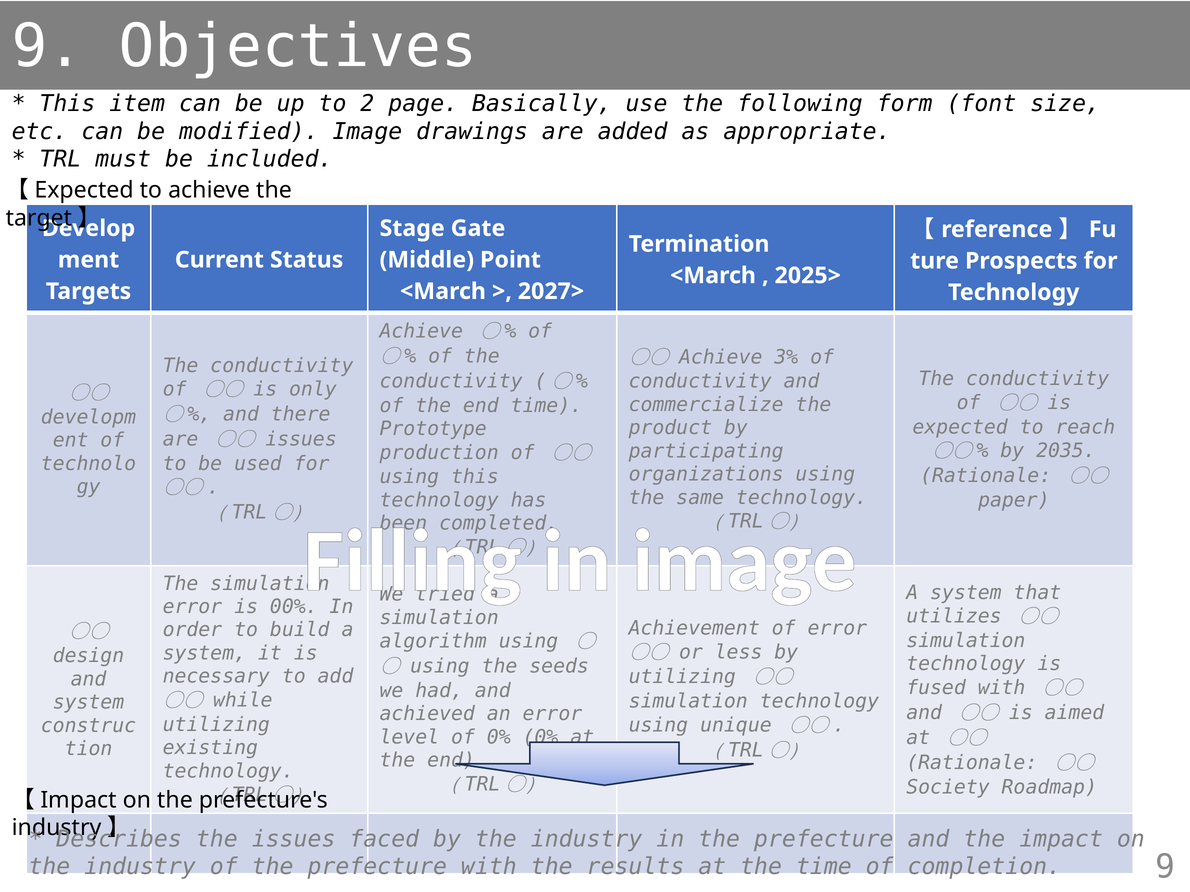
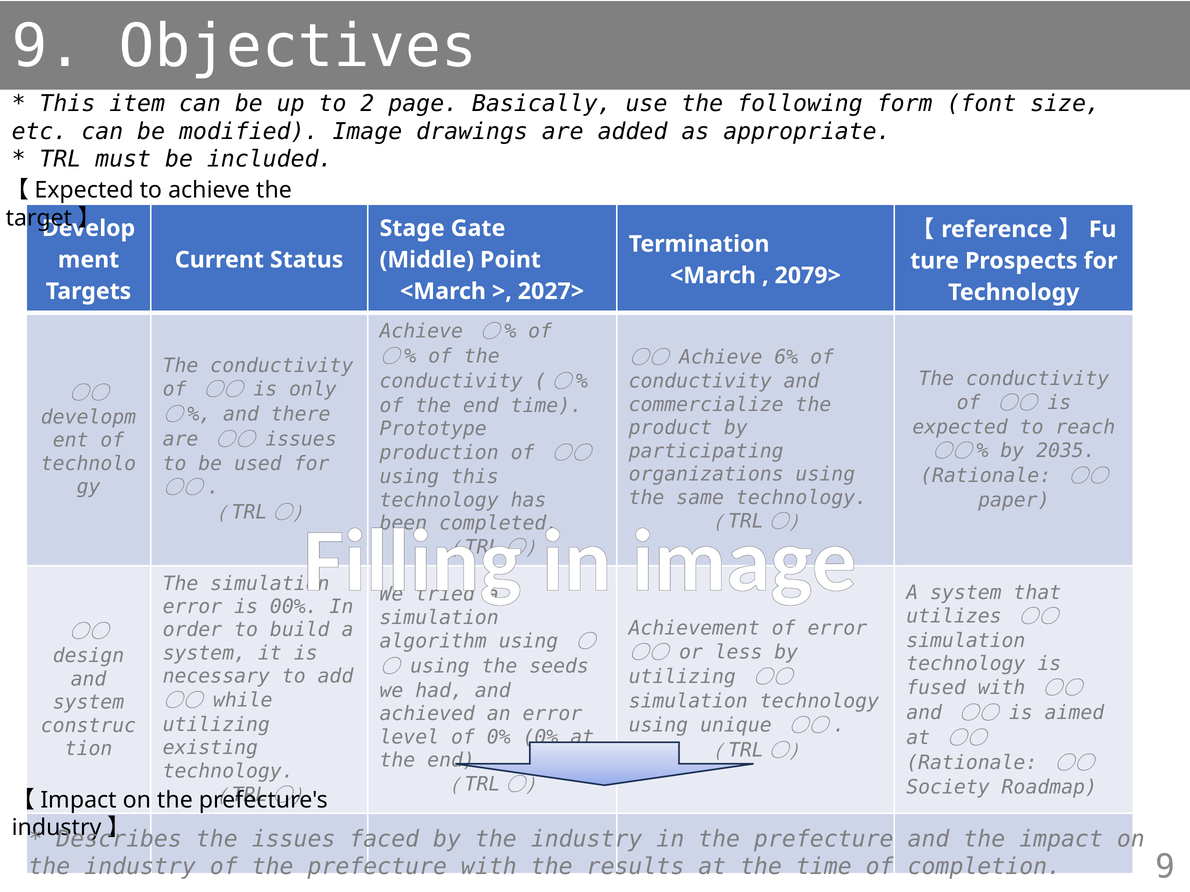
2025>: 2025> -> 2079> (808, 276)
3%: 3% -> 6% (786, 357)
